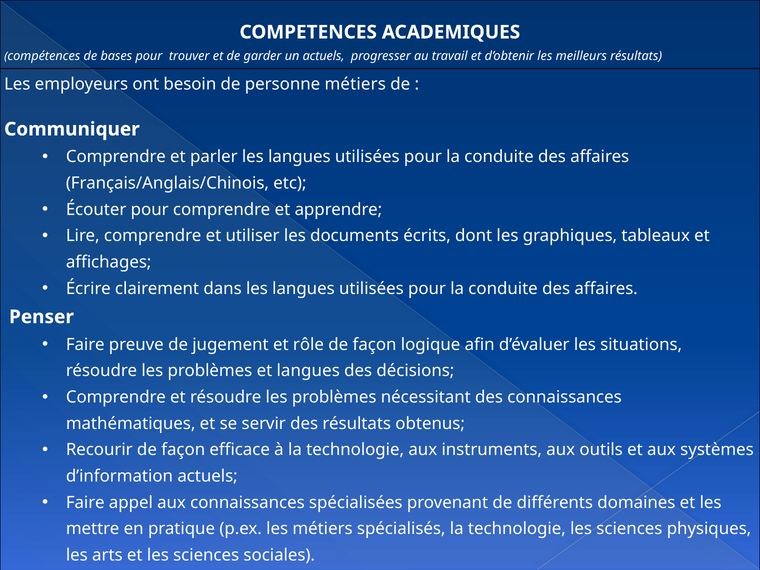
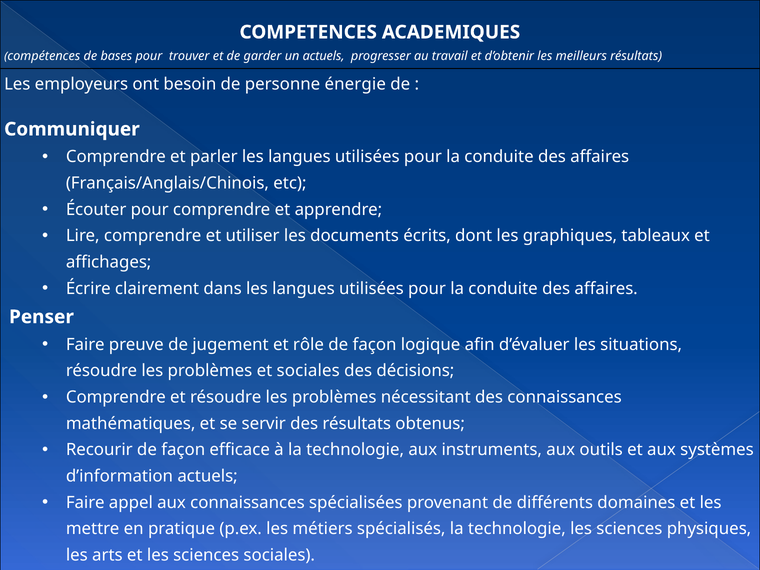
personne métiers: métiers -> énergie (355, 84)
et langues: langues -> sociales (308, 371)
